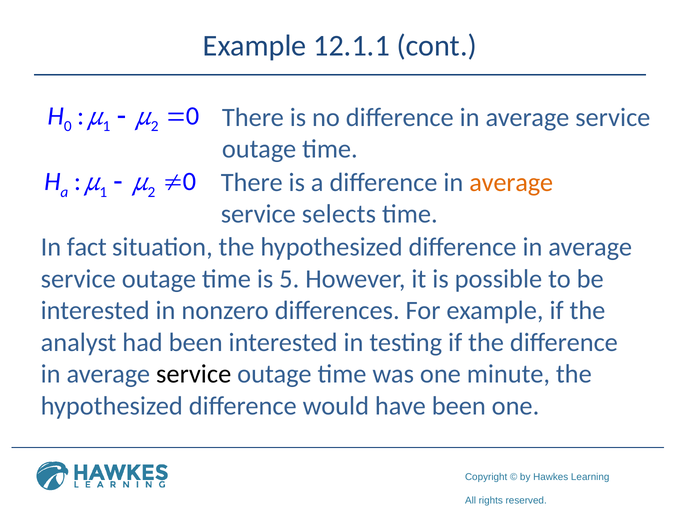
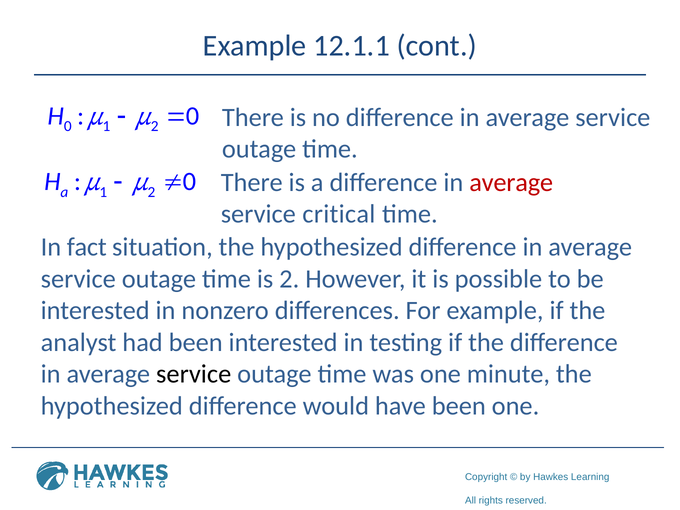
average colour: orange -> red (511, 182)
selects: selects -> critical (339, 214)
is 5: 5 -> 2 (289, 279)
